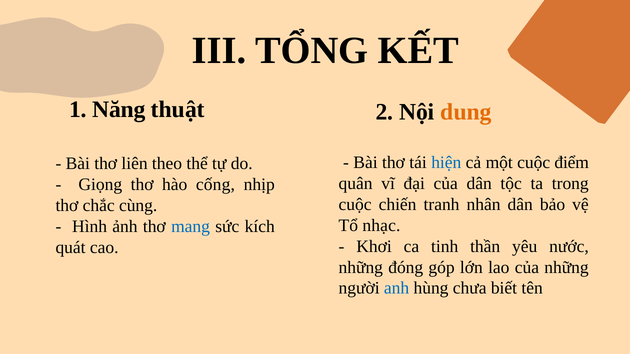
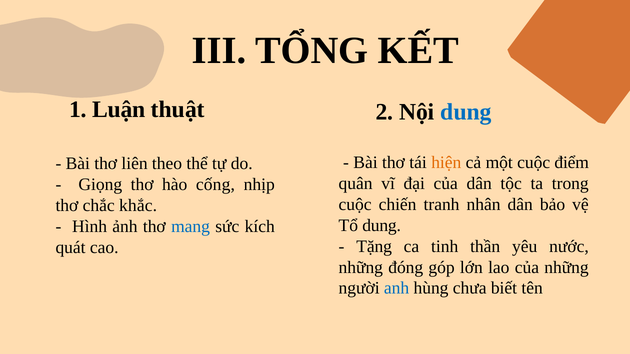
Năng: Năng -> Luận (119, 110)
dung colour: orange -> blue (466, 112)
hiện colour: blue -> orange (446, 163)
cùng: cùng -> khắc (138, 206)
Tổ nhạc: nhạc -> dung (382, 226)
Khơi: Khơi -> Tặng (374, 247)
